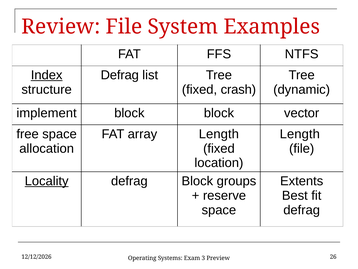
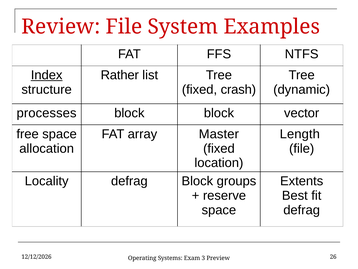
Defrag: Defrag -> Rather (120, 75)
implement: implement -> processes (47, 113)
array Length: Length -> Master (219, 134)
Locality underline: present -> none (47, 181)
